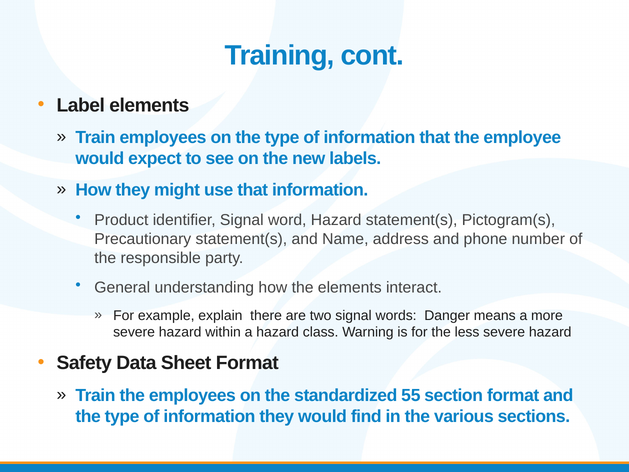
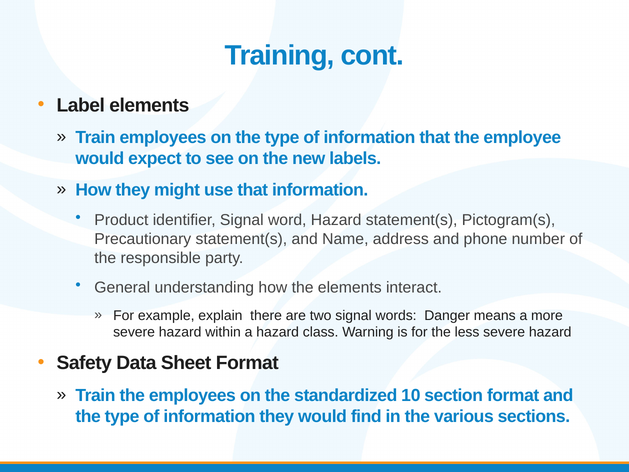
55: 55 -> 10 (411, 395)
